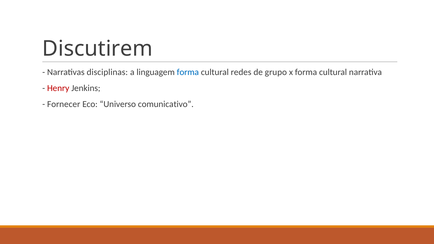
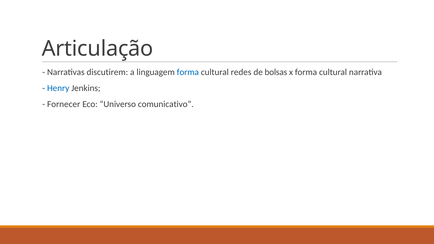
Discutirem: Discutirem -> Articulação (98, 49)
disciplinas: disciplinas -> discutirem (107, 72)
grupo: grupo -> bolsas (276, 72)
Henry colour: red -> blue (58, 88)
